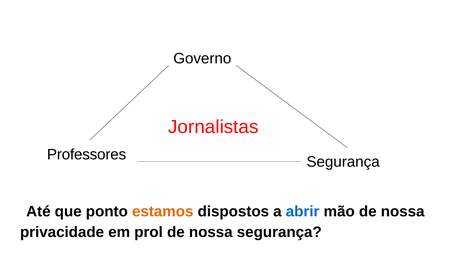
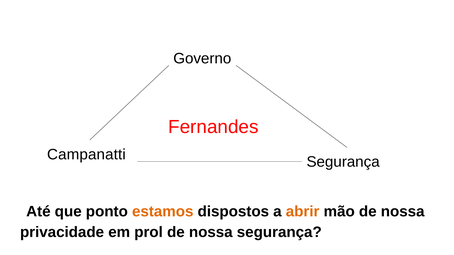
Jornalistas: Jornalistas -> Fernandes (213, 127)
Professores: Professores -> Campanatti (86, 155)
abrir colour: blue -> orange (303, 212)
